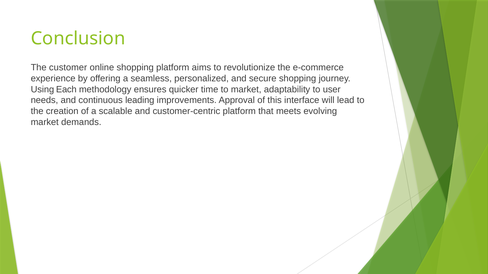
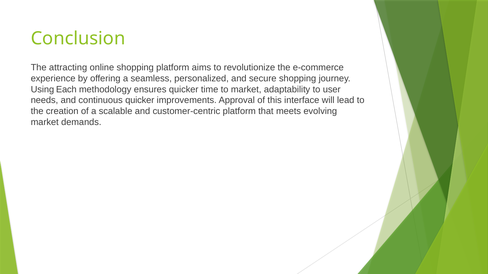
customer: customer -> attracting (68, 68)
continuous leading: leading -> quicker (140, 100)
